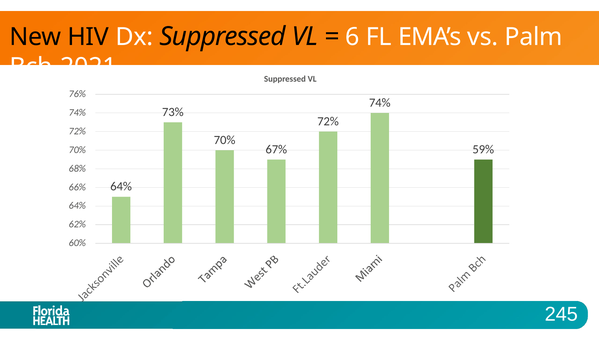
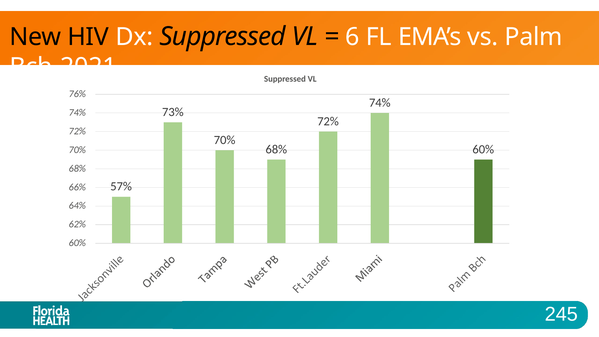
67%: 67% -> 68% (276, 149)
59%: 59% -> 60% (483, 149)
64%: 64% -> 57% (121, 186)
